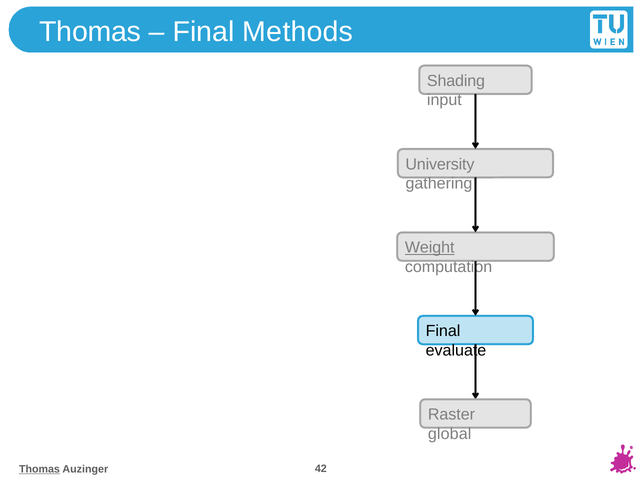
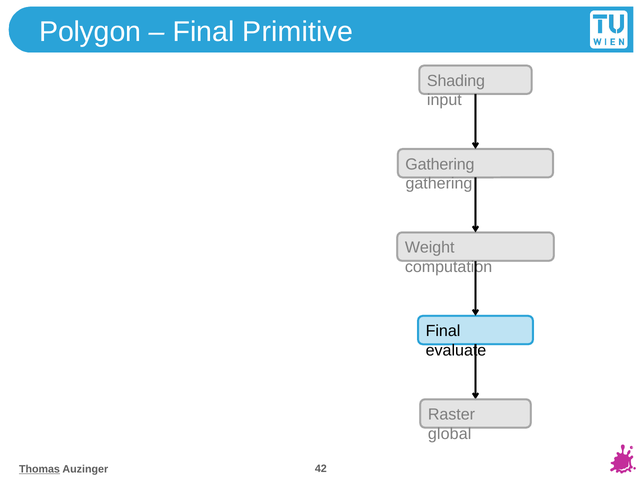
Thomas: Thomas -> Polygon (90, 32)
Methods: Methods -> Primitive (298, 32)
University: University -> Gathering (440, 164)
Weight underline: present -> none (430, 247)
